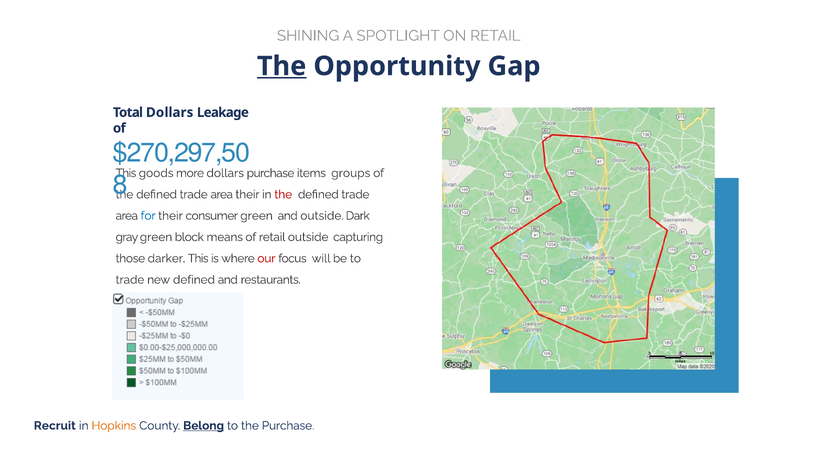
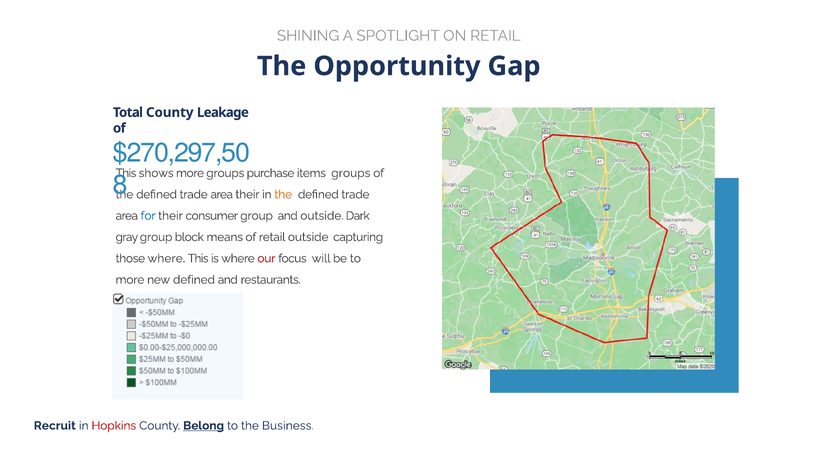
The underline: present -> none (282, 66)
Total Dollars: Dollars -> County (170, 113)
goods: goods -> shows (156, 173)
more dollars: dollars -> groups (225, 173)
the colour: red -> orange (283, 195)
consumer green: green -> group (257, 216)
gray green: green -> group (156, 237)
those darker: darker -> where (166, 259)
trade: trade -> more (130, 280)
Hopkins colour: orange -> red (114, 426)
the Purchase: Purchase -> Business (288, 426)
